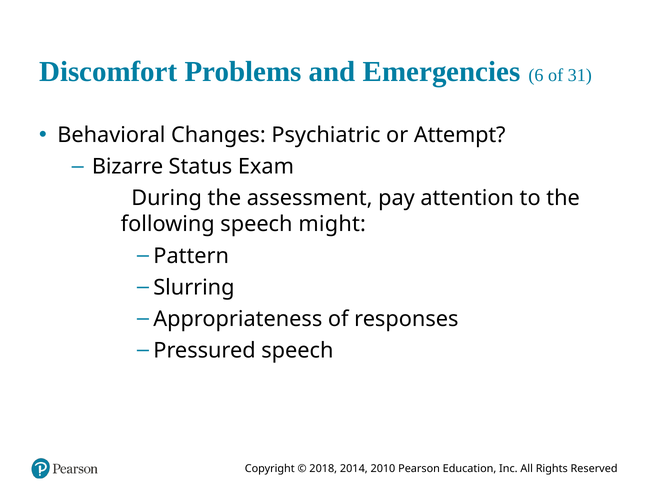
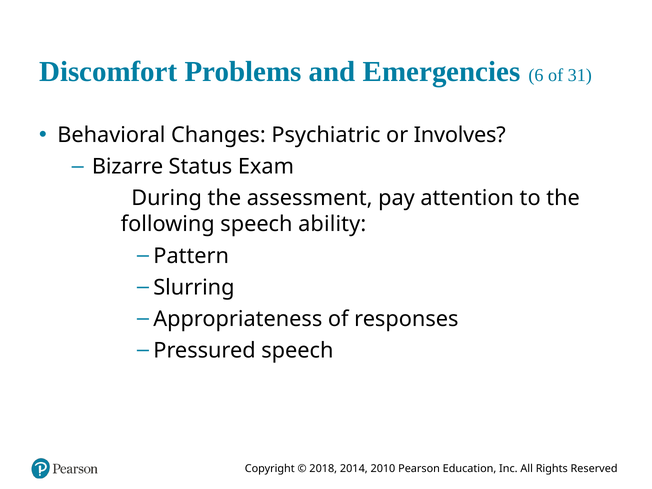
Attempt: Attempt -> Involves (460, 135)
might: might -> ability (332, 224)
